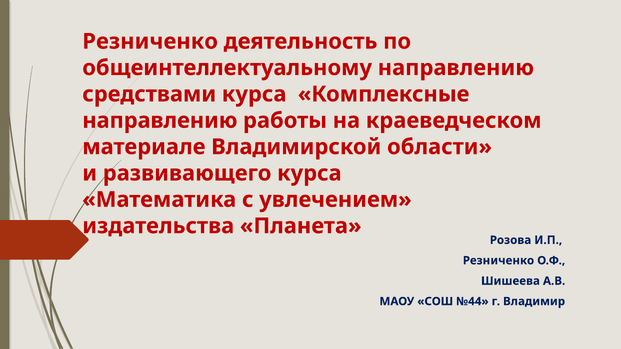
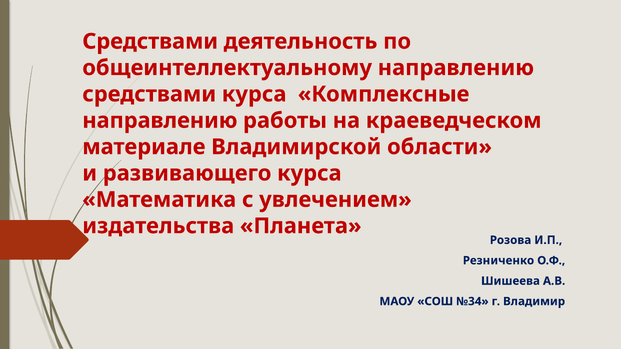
Резниченко: Резниченко -> Средствами (150, 41)
№44: №44 -> №34 (472, 302)
